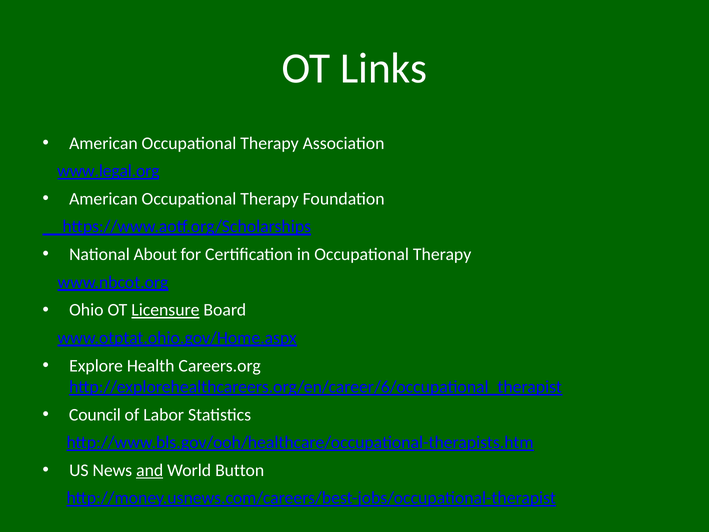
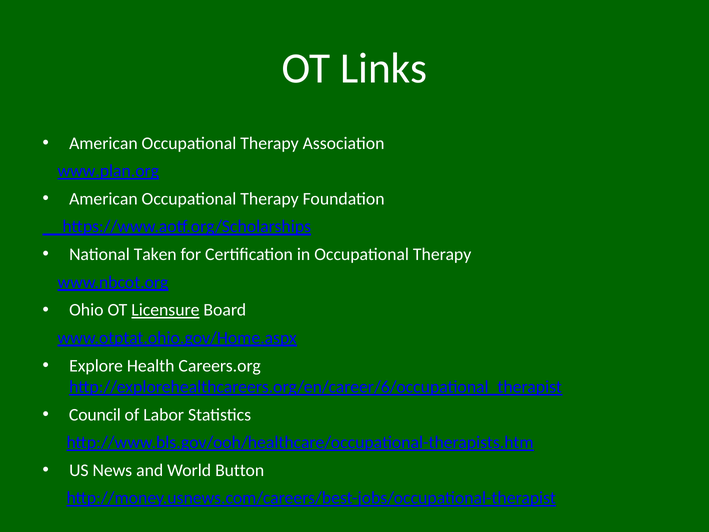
www.legal.org: www.legal.org -> www.plan.org (108, 171)
About: About -> Taken (155, 254)
and underline: present -> none (150, 470)
